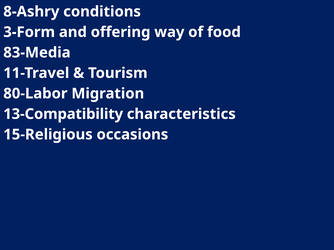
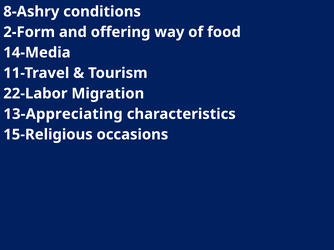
3-Form: 3-Form -> 2-Form (29, 32)
83-Media: 83-Media -> 14-Media (37, 53)
80-Labor: 80-Labor -> 22-Labor (35, 94)
13-Compatibility: 13-Compatibility -> 13-Appreciating (63, 114)
